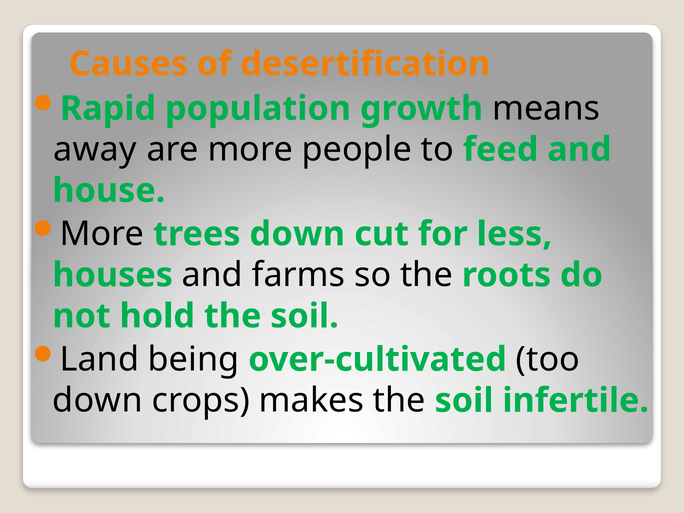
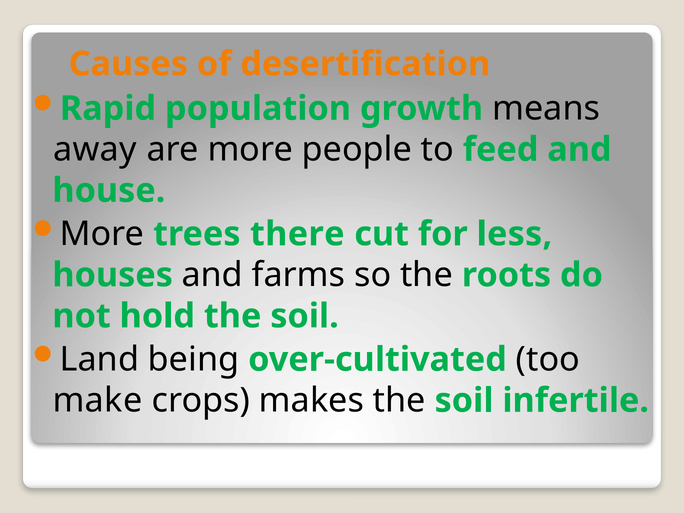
trees down: down -> there (297, 234)
down: down -> make (97, 401)
